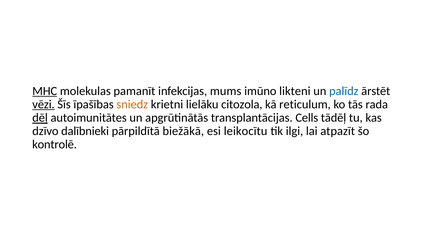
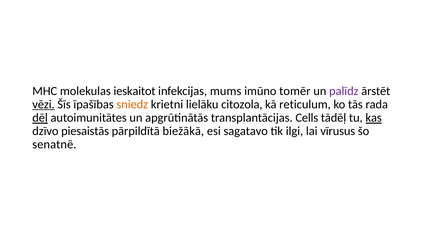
MHC underline: present -> none (45, 91)
pamanīt: pamanīt -> ieskaitot (135, 91)
likteni: likteni -> tomēr (295, 91)
palīdz colour: blue -> purple (344, 91)
kas underline: none -> present (374, 118)
dalībnieki: dalībnieki -> piesaistās (85, 131)
leikocītu: leikocītu -> sagatavo (246, 131)
atpazīt: atpazīt -> vīrusus (338, 131)
kontrolē: kontrolē -> senatnē (54, 144)
